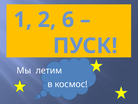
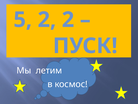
1: 1 -> 5 (23, 20)
2 6: 6 -> 2 (68, 20)
